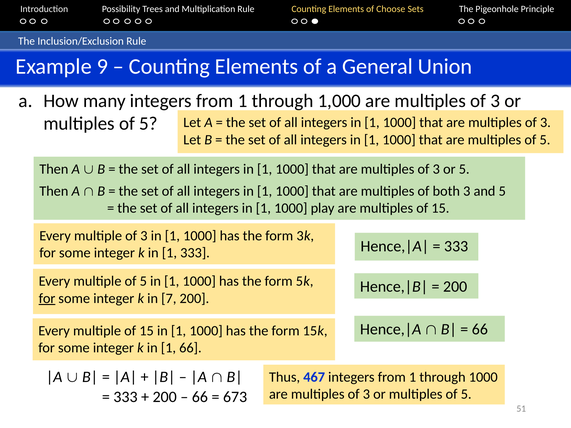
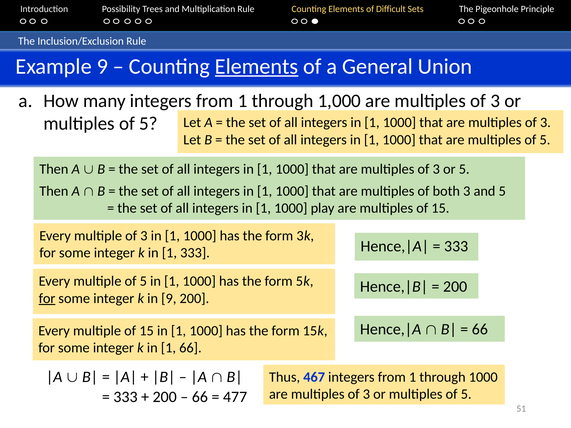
Choose: Choose -> Difficult (391, 9)
Elements underline: none -> present (257, 67)
in 7: 7 -> 9 (169, 298)
673: 673 -> 477 (235, 397)
